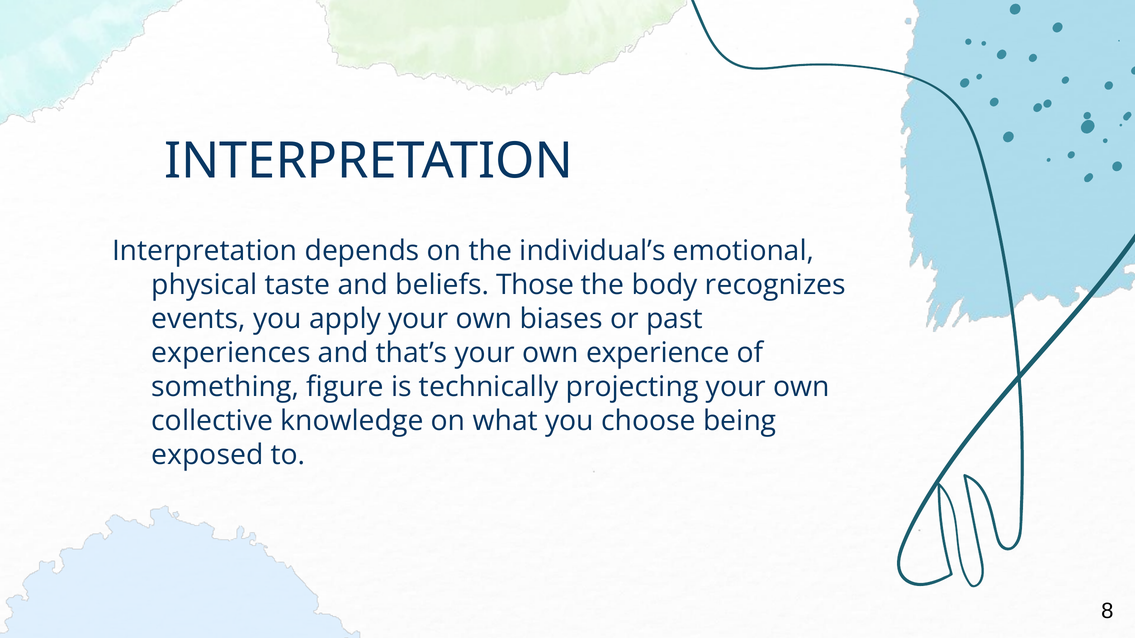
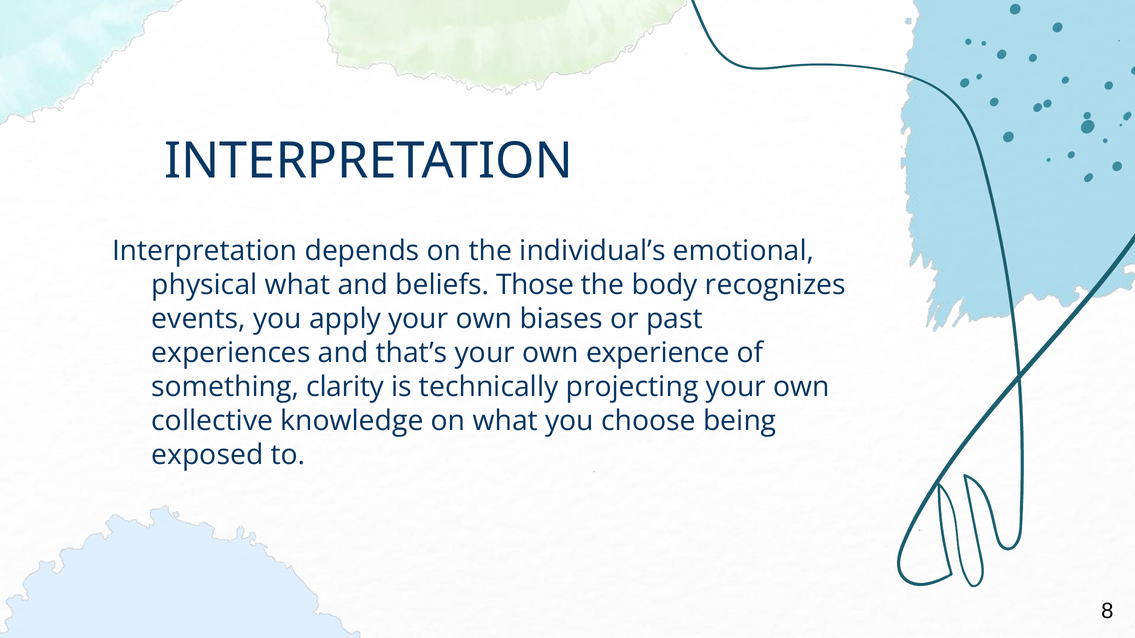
physical taste: taste -> what (297, 285)
figure: figure -> clarity (345, 387)
